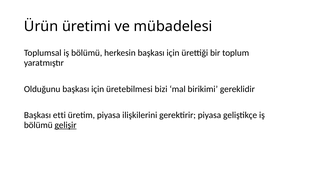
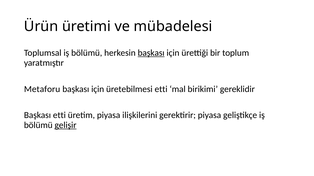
başkası underline: none -> present (151, 53)
Olduğunu: Olduğunu -> Metaforu (42, 89)
üretebilmesi bizi: bizi -> etti (161, 89)
